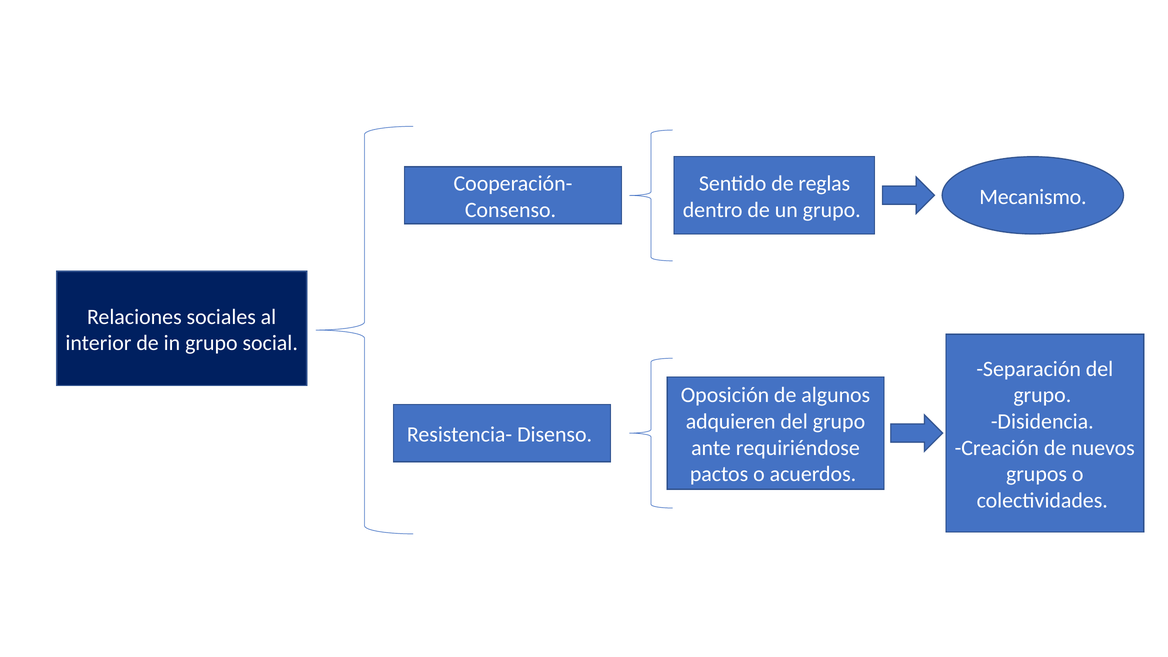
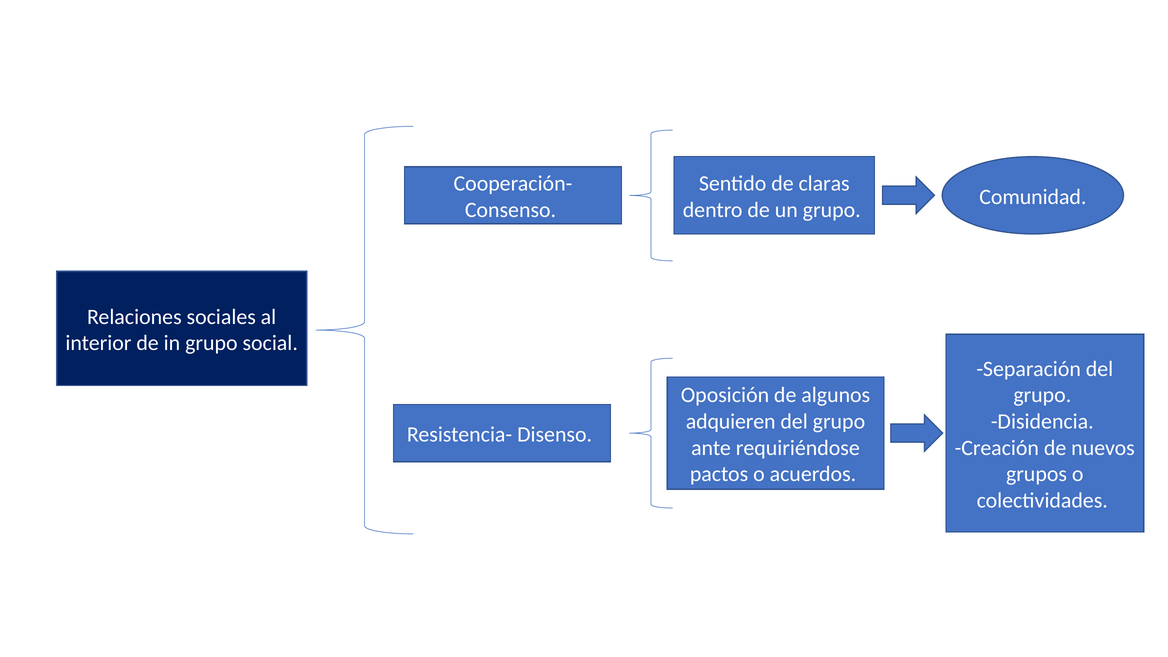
reglas: reglas -> claras (824, 184)
Mecanismo: Mecanismo -> Comunidad (1033, 197)
